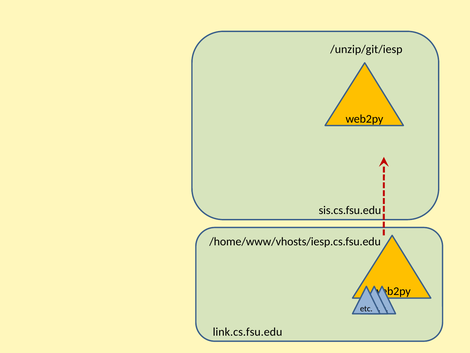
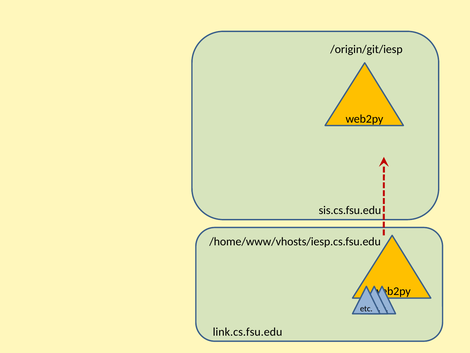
/unzip/git/iesp: /unzip/git/iesp -> /origin/git/iesp (366, 49)
